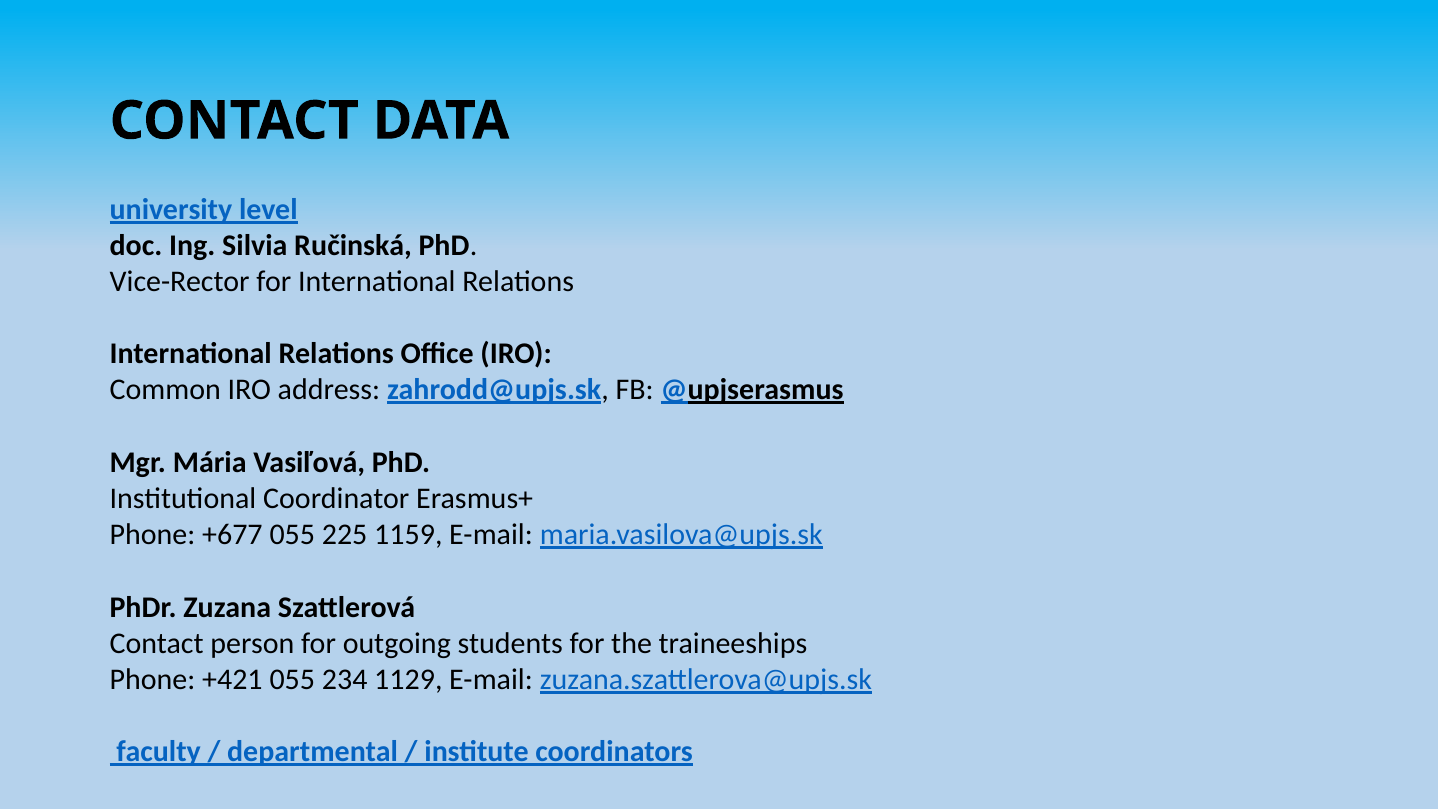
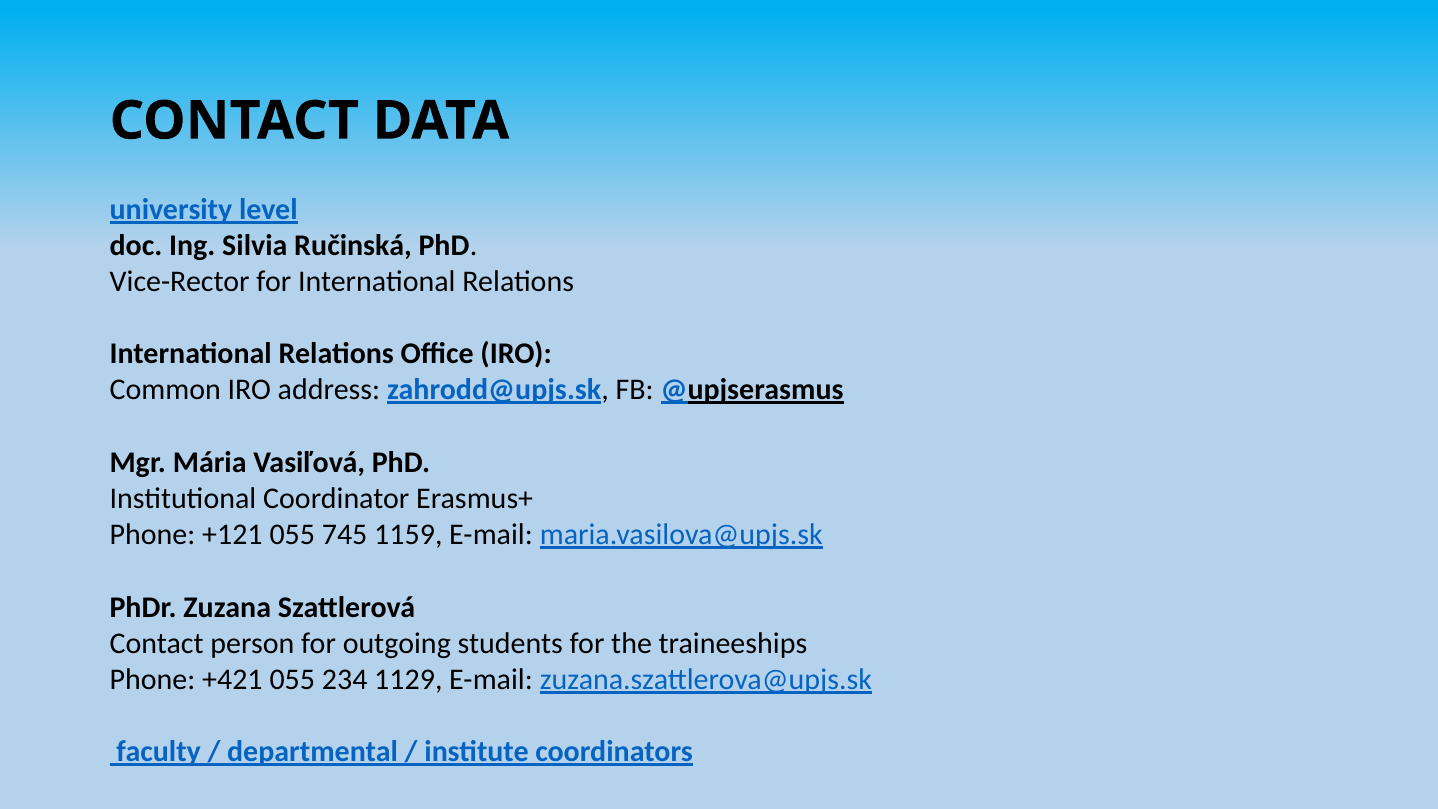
+677: +677 -> +121 (232, 534)
225: 225 -> 745 (345, 534)
